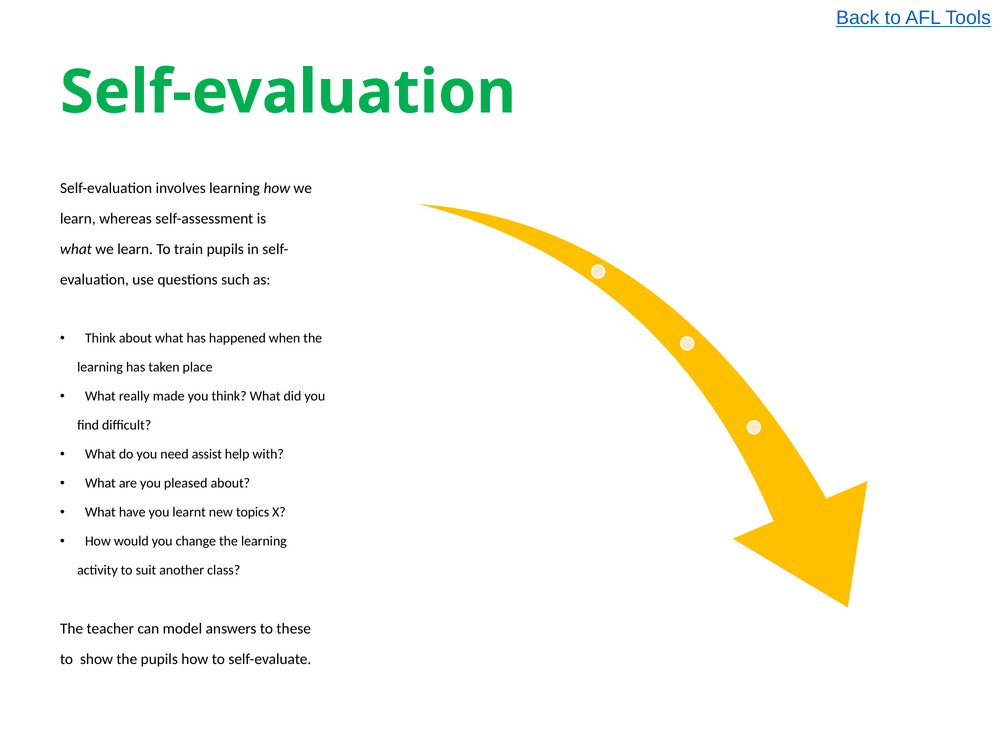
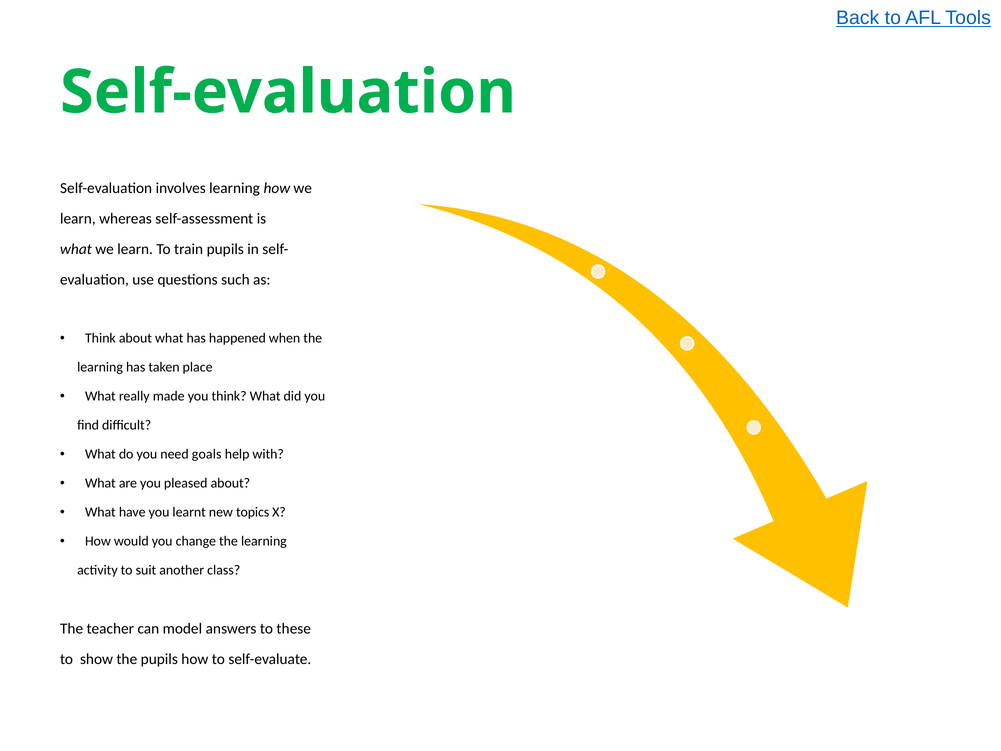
assist: assist -> goals (207, 454)
